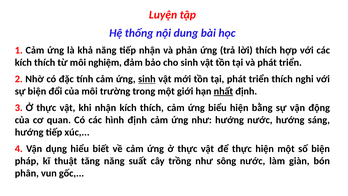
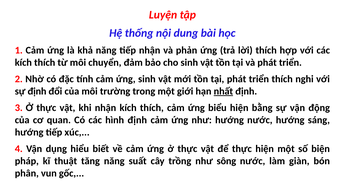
nghiệm: nghiệm -> chuyển (105, 62)
sinh underline: present -> none (147, 79)
sự biện: biện -> định (37, 91)
